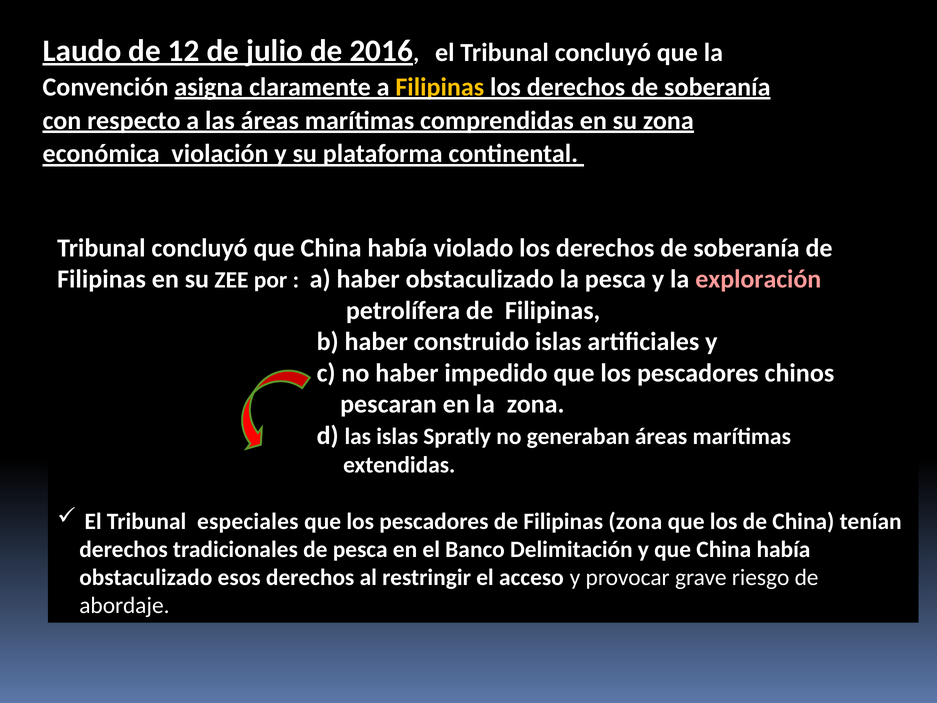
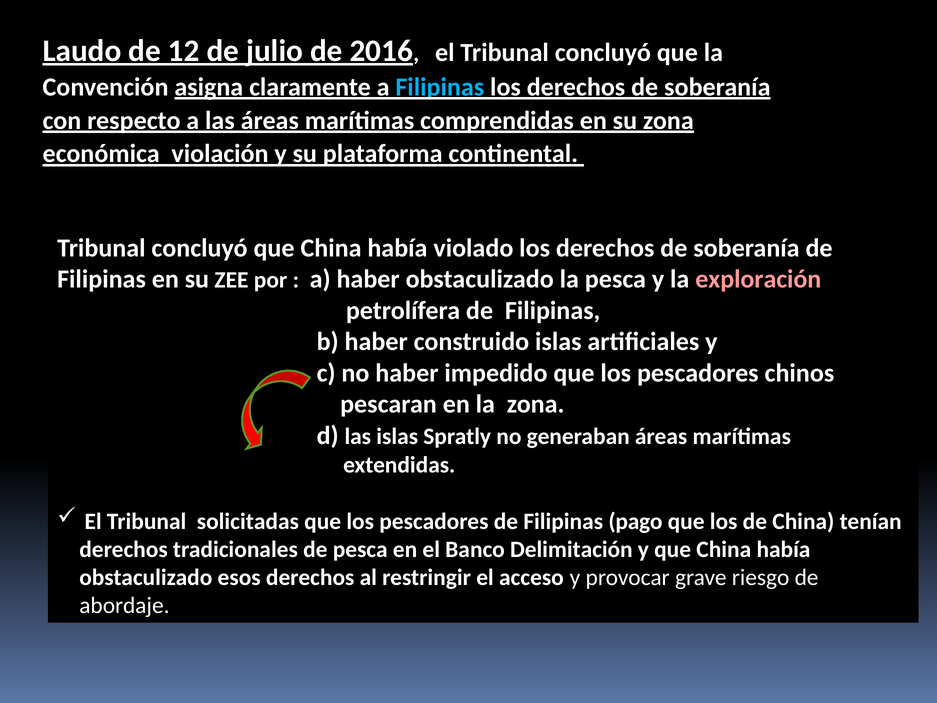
Filipinas colour: yellow -> light blue (440, 87)
especiales: especiales -> solicitadas (248, 521)
Filipinas zona: zona -> pago (635, 521)
